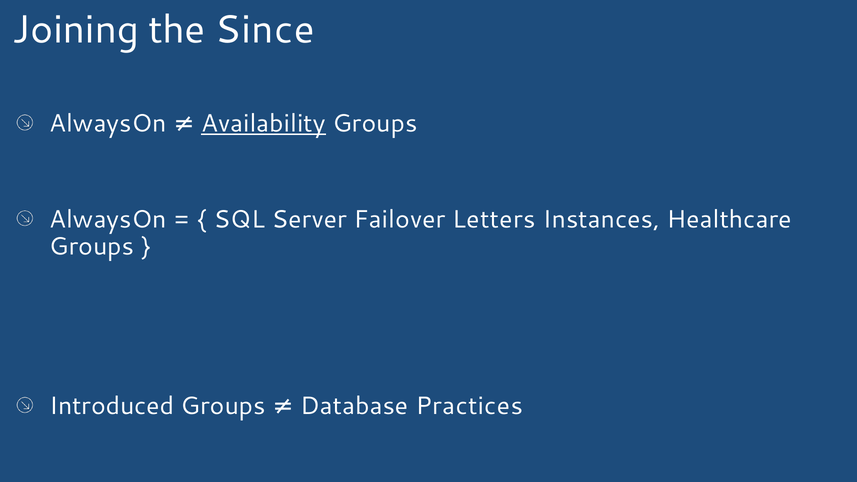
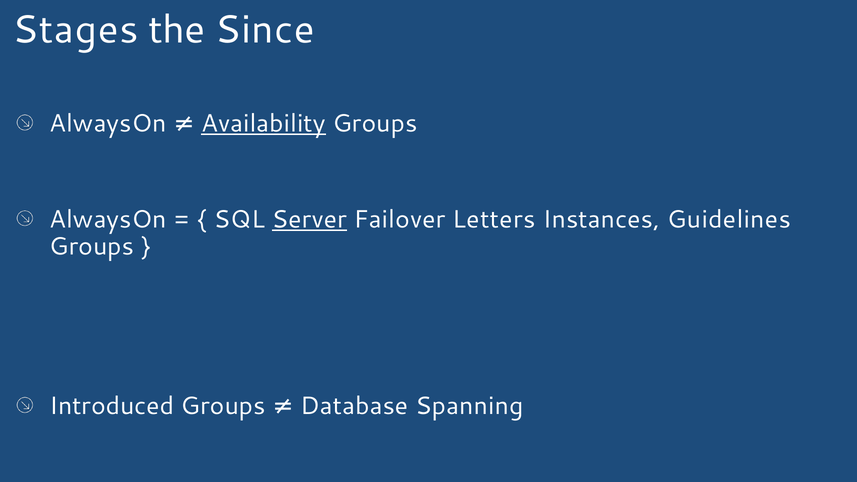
Joining: Joining -> Stages (75, 30)
Server underline: none -> present (309, 219)
Healthcare: Healthcare -> Guidelines (729, 219)
Practices: Practices -> Spanning (469, 406)
